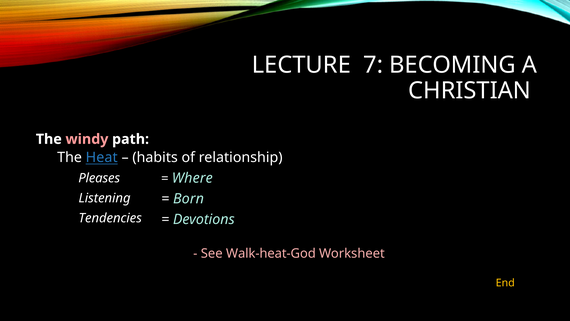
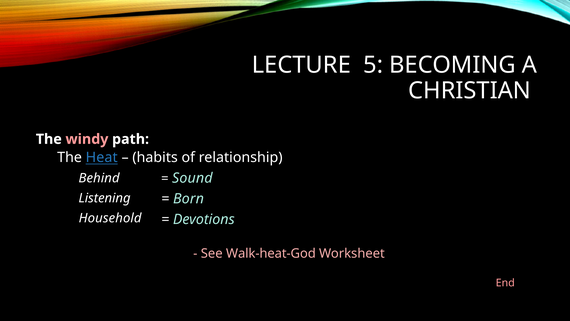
7: 7 -> 5 (373, 65)
Pleases: Pleases -> Behind (99, 178)
Where: Where -> Sound (192, 178)
Tendencies: Tendencies -> Household (110, 218)
End colour: yellow -> pink (505, 283)
